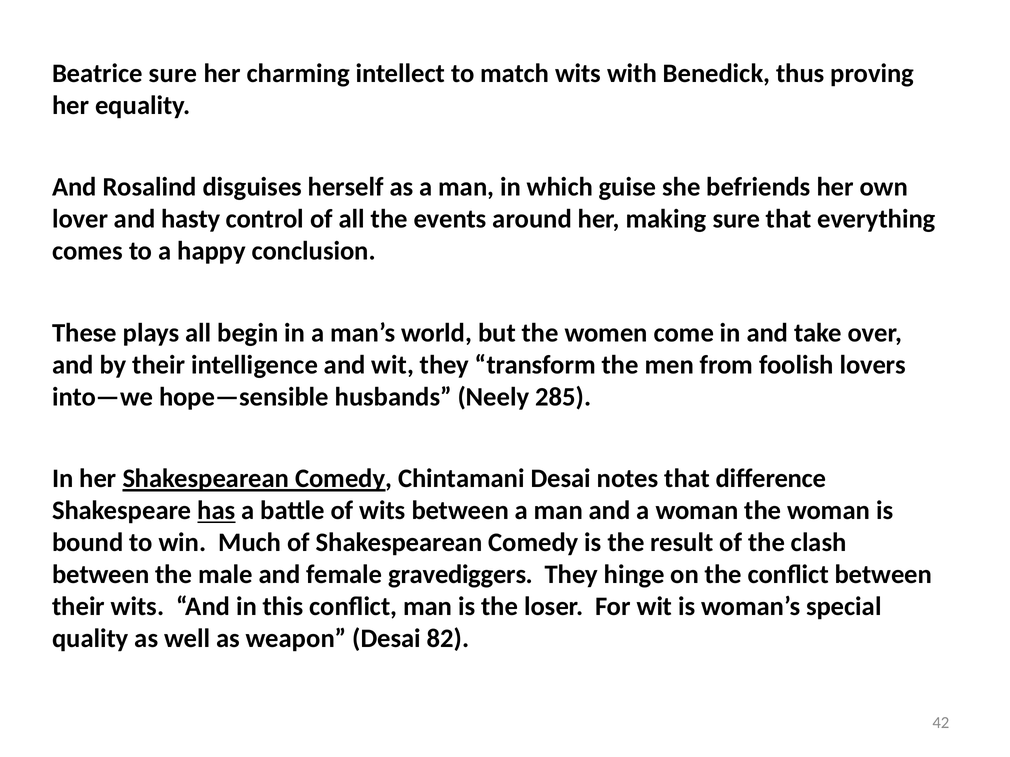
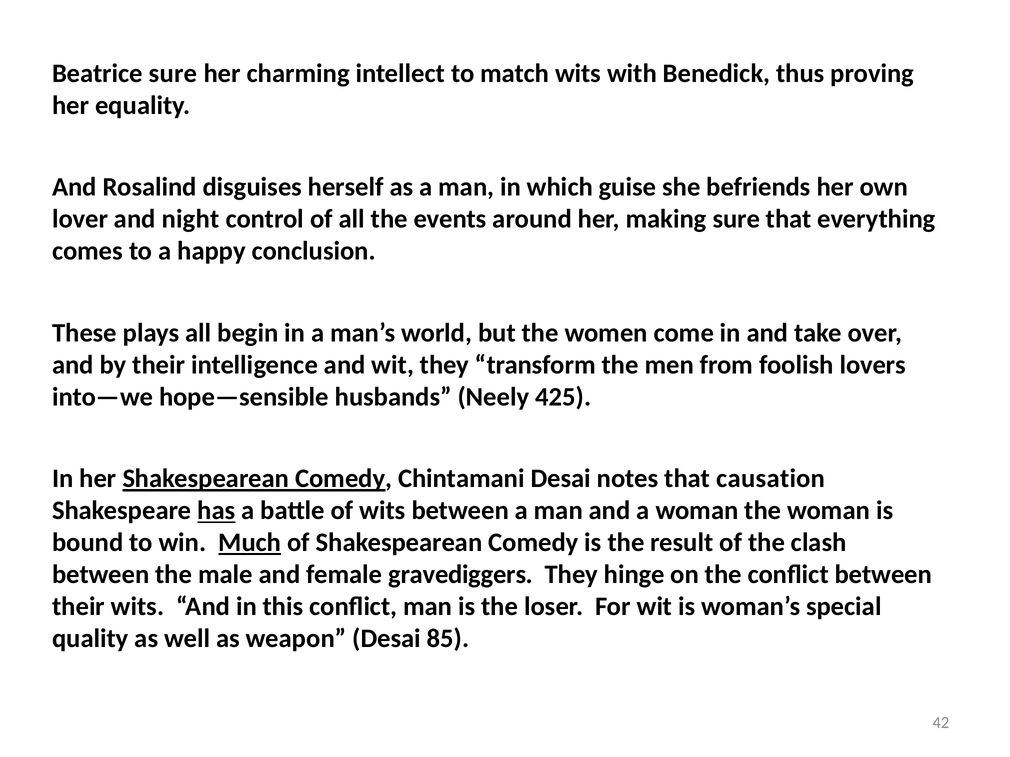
hasty: hasty -> night (191, 219)
285: 285 -> 425 (563, 397)
difference: difference -> causation (771, 479)
Much underline: none -> present (250, 543)
82: 82 -> 85 (448, 639)
